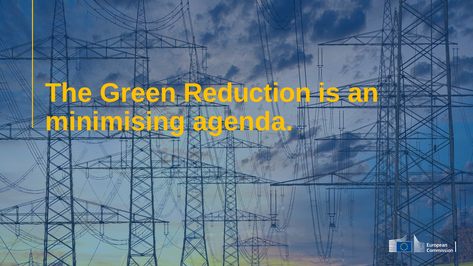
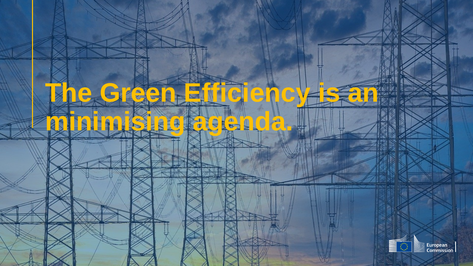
Reduction: Reduction -> Efficiency (247, 93)
